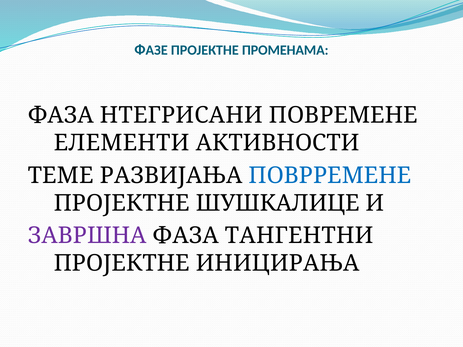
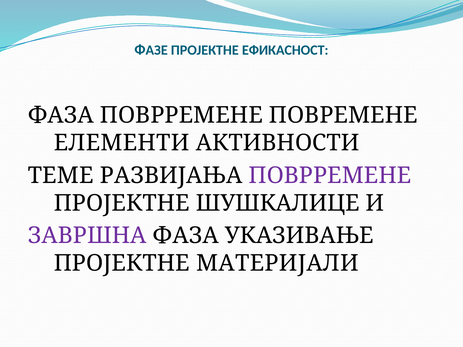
ПРОМЕНАМА: ПРОМЕНАМА -> ЕФИКАСНОСТ (285, 50)
ФАЗА НТЕГРИСАНИ: НТЕГРИСАНИ -> ПОВРРЕМЕНЕ (181, 115)
ПОВРРЕМЕНЕ colour: blue -> purple (330, 176)
ТАНГЕНТНИ: ТАНГЕНТНИ -> УКАЗИВАЊЕ (299, 236)
ИНИЦИРАЊА: ИНИЦИРАЊА -> МАТЕРИЈАЛИ (277, 263)
